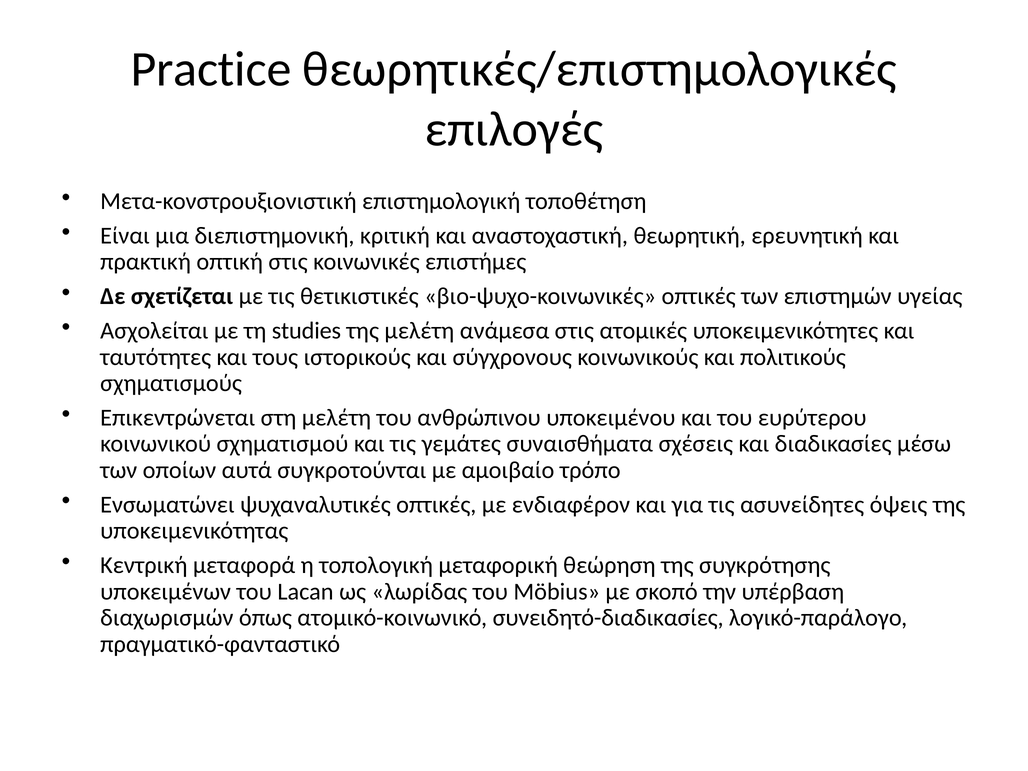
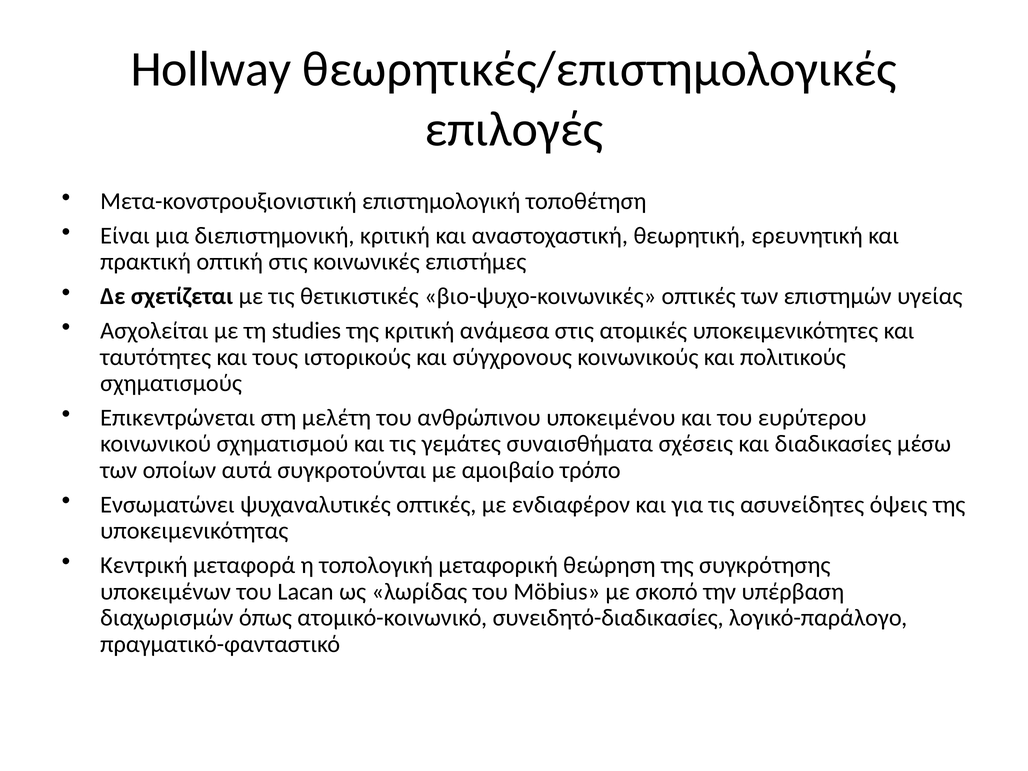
Practice: Practice -> Hollway (211, 69)
της μελέτη: μελέτη -> κριτική (419, 331)
